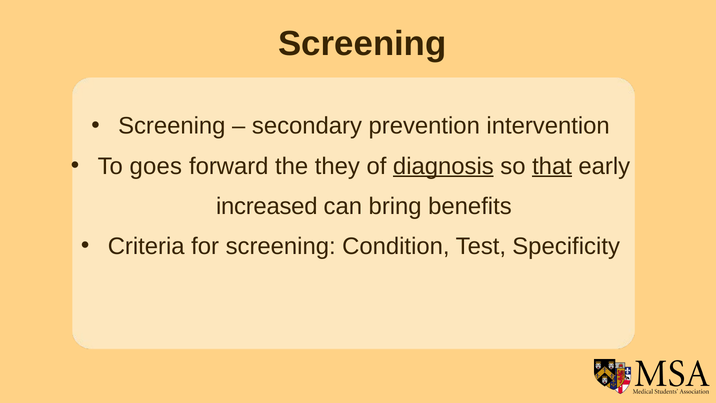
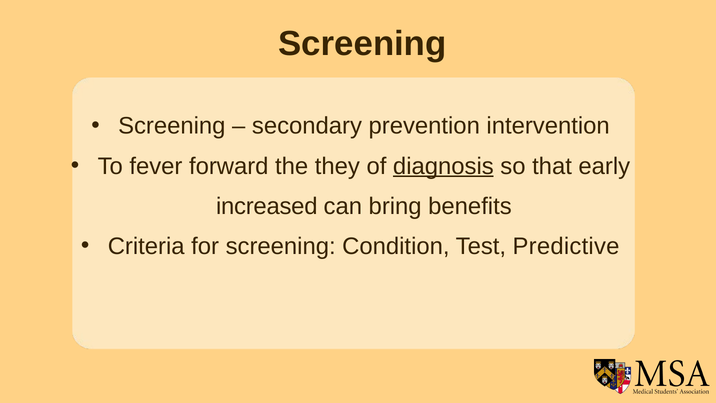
goes: goes -> fever (156, 166)
that underline: present -> none (552, 166)
Specificity: Specificity -> Predictive (566, 246)
